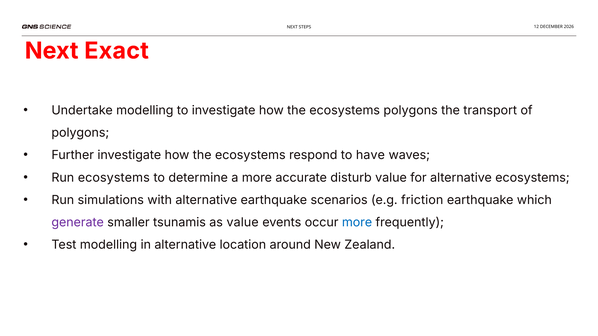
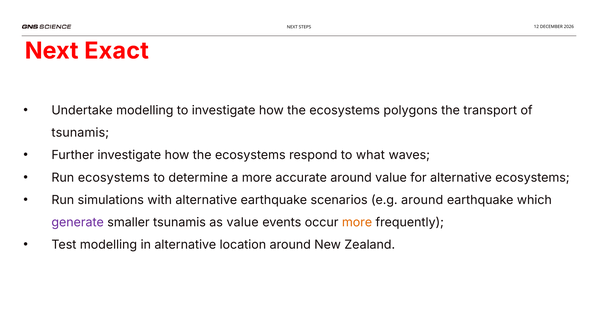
polygons: polygons -> tsunamis (80, 133)
have: have -> what (370, 155)
accurate disturb: disturb -> around (351, 178)
e.g friction: friction -> around (422, 200)
more colour: blue -> orange (357, 223)
